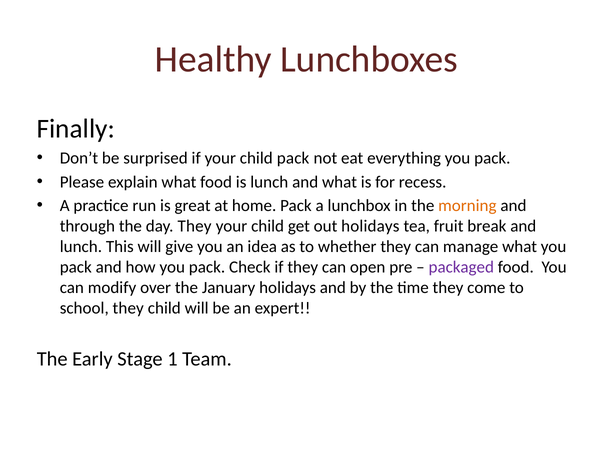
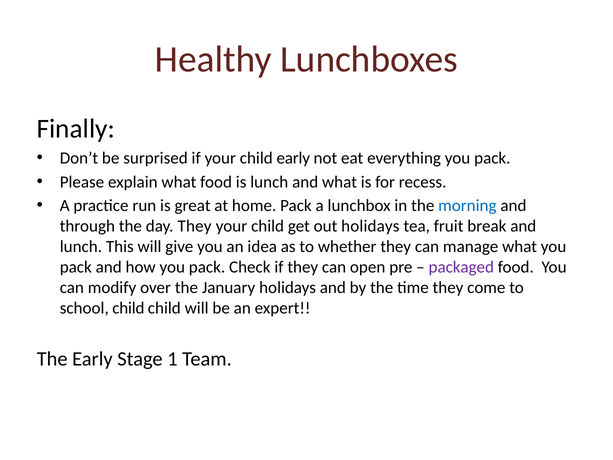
child pack: pack -> early (293, 158)
morning colour: orange -> blue (467, 206)
school they: they -> child (128, 308)
